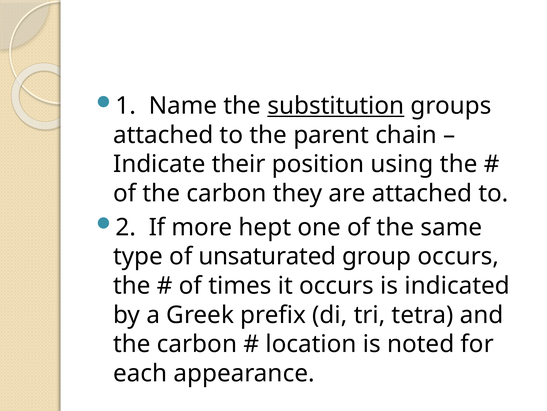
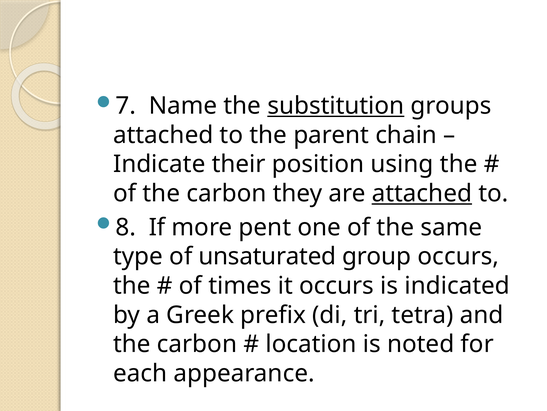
1: 1 -> 7 (126, 106)
attached underline: none -> present (422, 193)
2: 2 -> 8 (126, 227)
hept: hept -> pent (265, 227)
